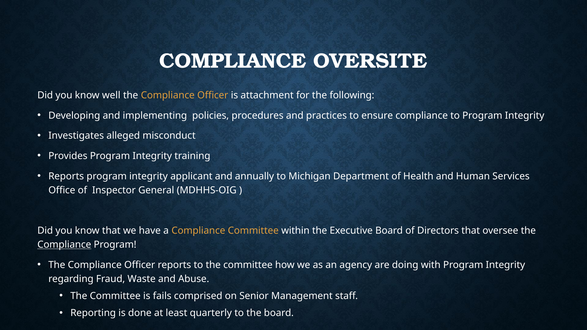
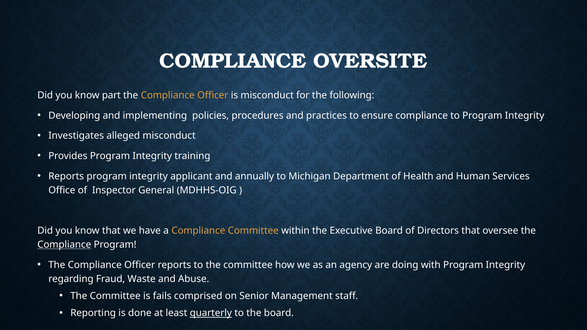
well: well -> part (111, 95)
is attachment: attachment -> misconduct (267, 95)
quarterly underline: none -> present (211, 313)
